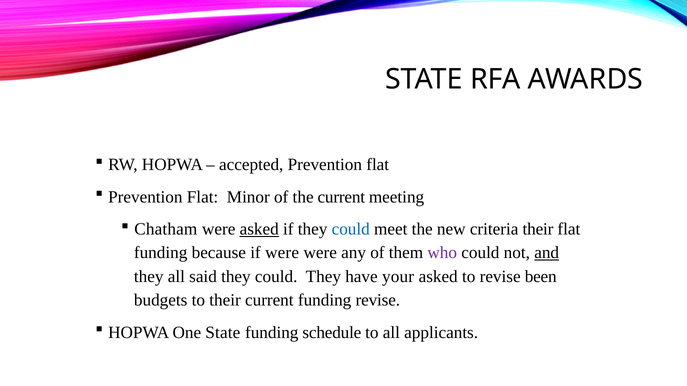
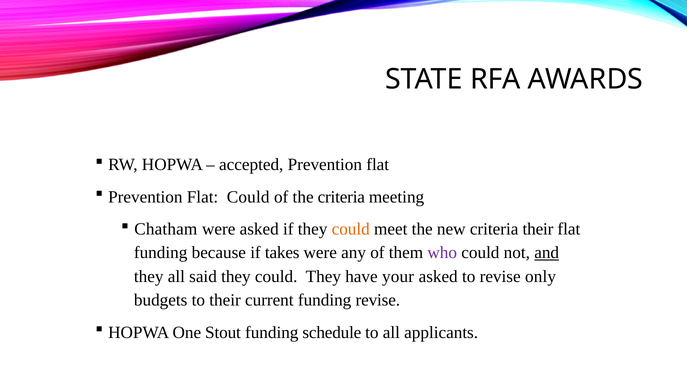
Flat Minor: Minor -> Could (248, 197)
the current: current -> criteria (341, 197)
asked underline: present -> none (259, 229)
could colour: blue -> orange (351, 229)
if were: were -> takes (282, 253)
been: been -> only (541, 277)
One State: State -> Stout (223, 333)
